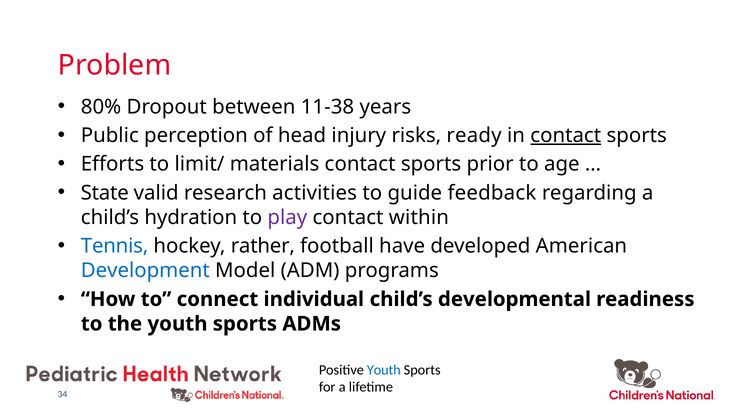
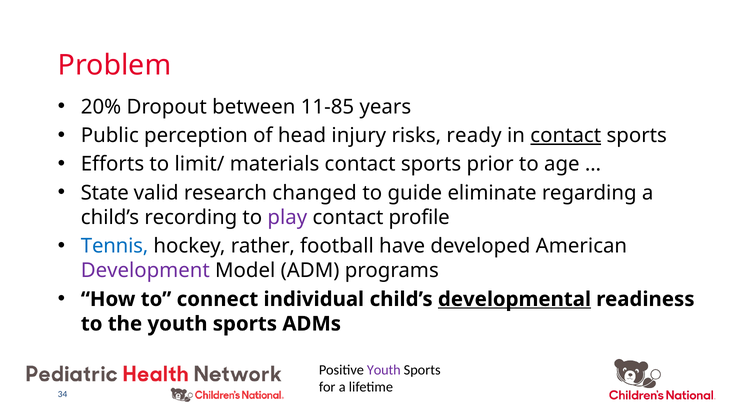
80%: 80% -> 20% (101, 107)
11-38: 11-38 -> 11-85 (327, 107)
activities: activities -> changed (315, 193)
feedback: feedback -> eliminate (492, 193)
hydration: hydration -> recording (191, 217)
within: within -> profile (419, 217)
Development colour: blue -> purple (145, 270)
developmental underline: none -> present (514, 299)
Youth colour: blue -> purple (384, 369)
